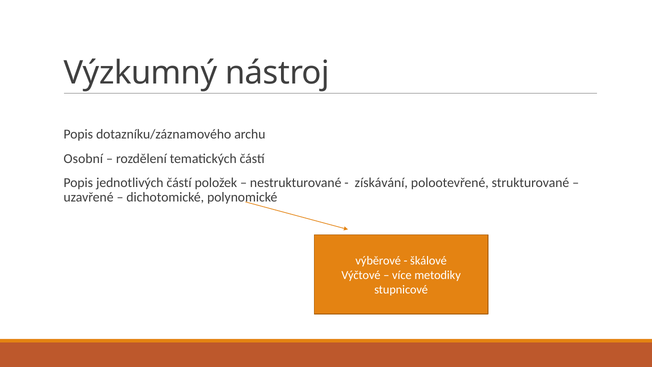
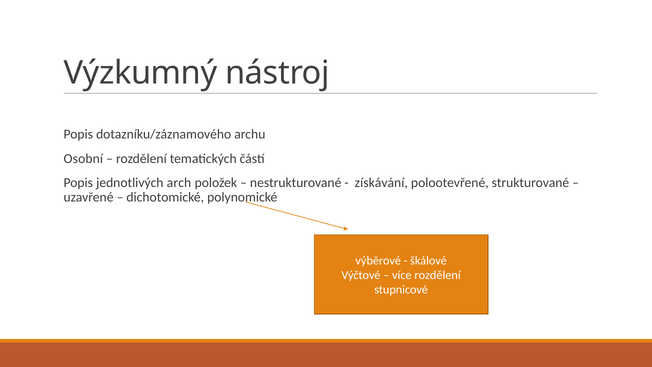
jednotlivých částí: částí -> arch (179, 183)
více metodiky: metodiky -> rozdělení (438, 275)
